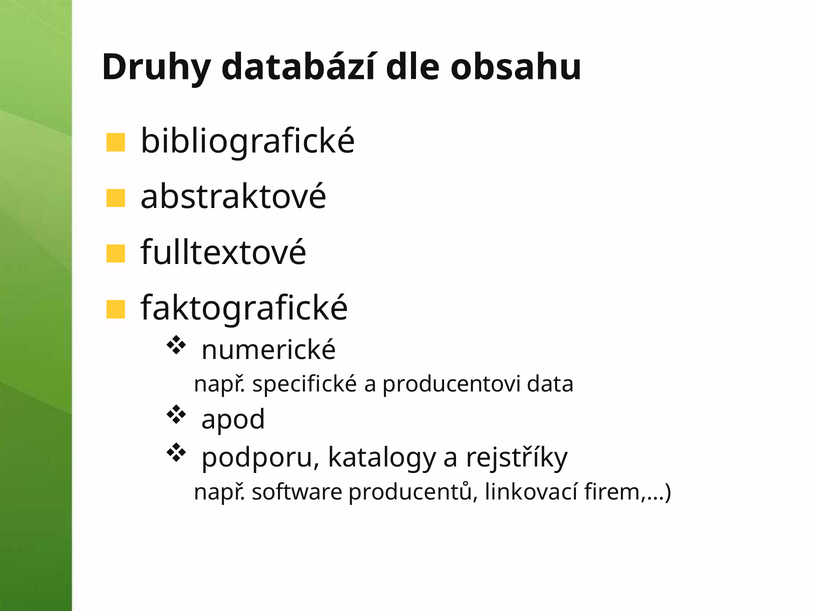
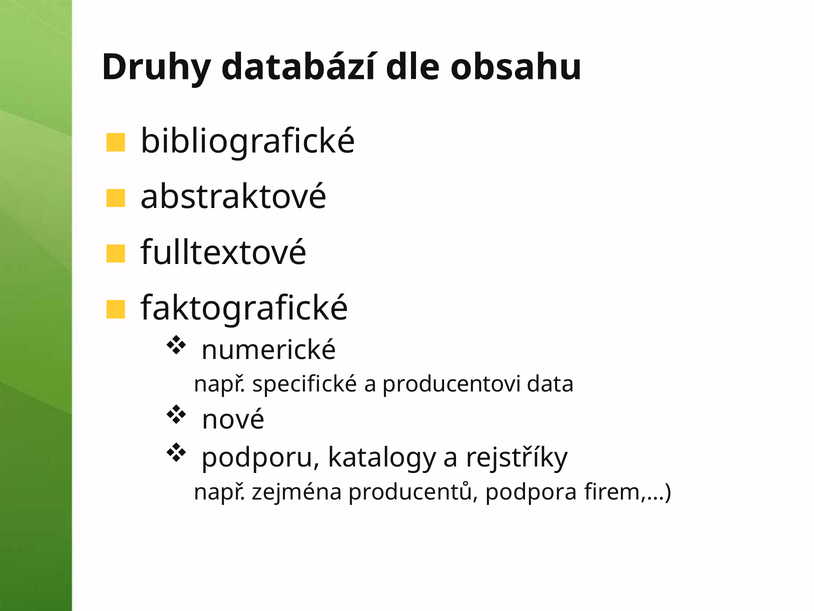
apod: apod -> nové (233, 420)
software: software -> zejména (297, 492)
linkovací: linkovací -> podpora (531, 492)
